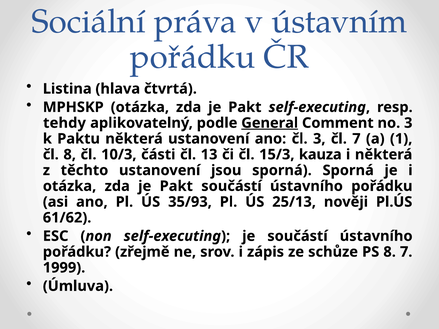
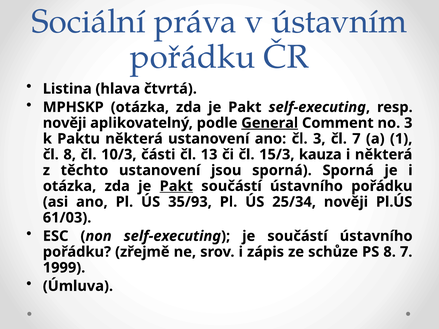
tehdy: tehdy -> nověji (65, 123)
Pakt underline: none -> present (176, 186)
25/13: 25/13 -> 25/34 (294, 202)
61/62: 61/62 -> 61/03 (67, 218)
